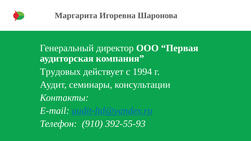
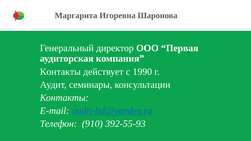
Трудовых: Трудовых -> Контакты (60, 72)
1994: 1994 -> 1990 (142, 72)
